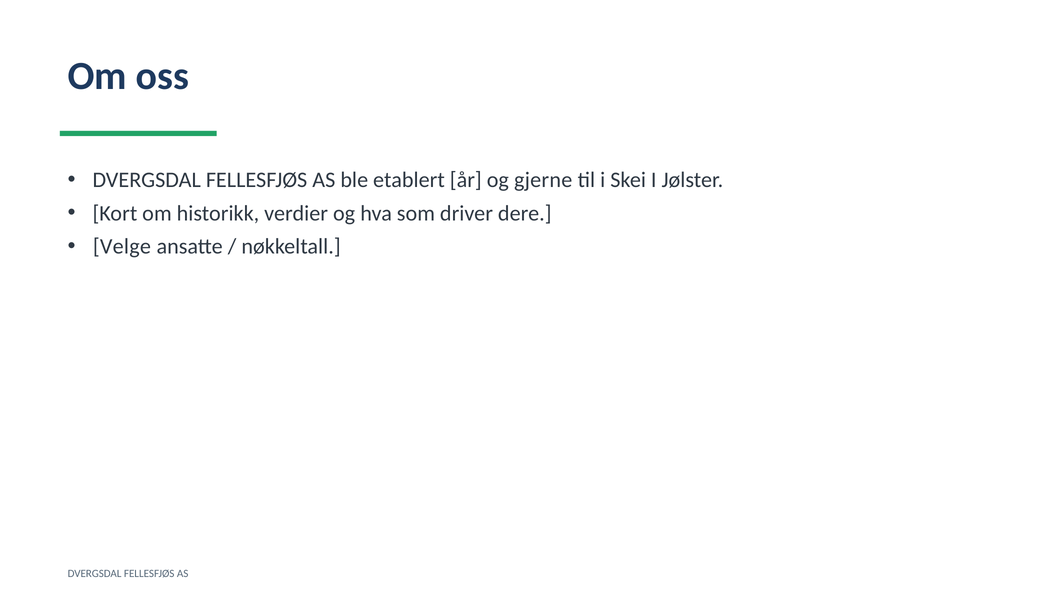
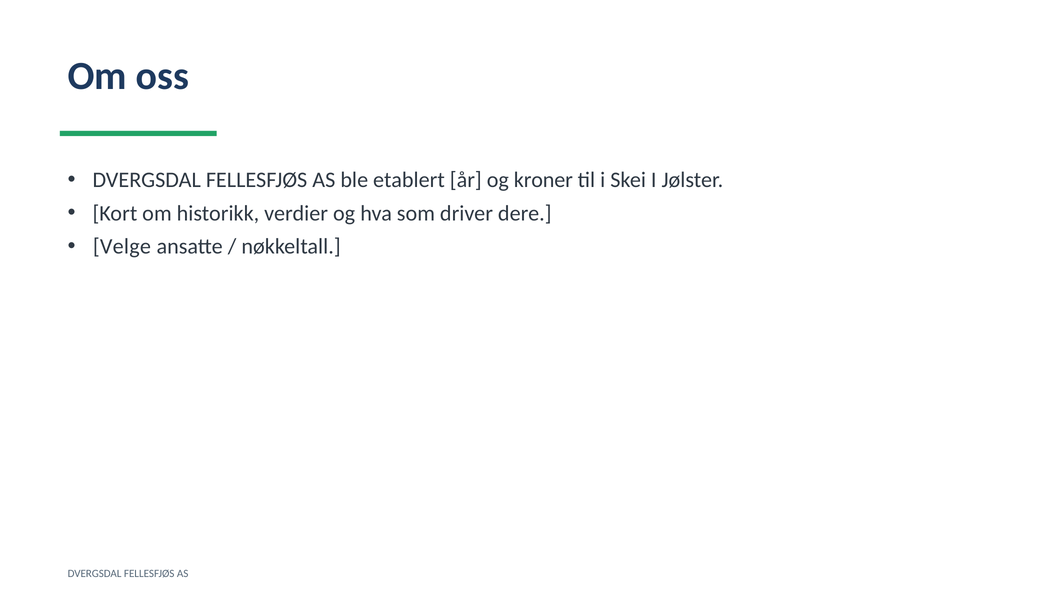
gjerne: gjerne -> kroner (543, 180)
